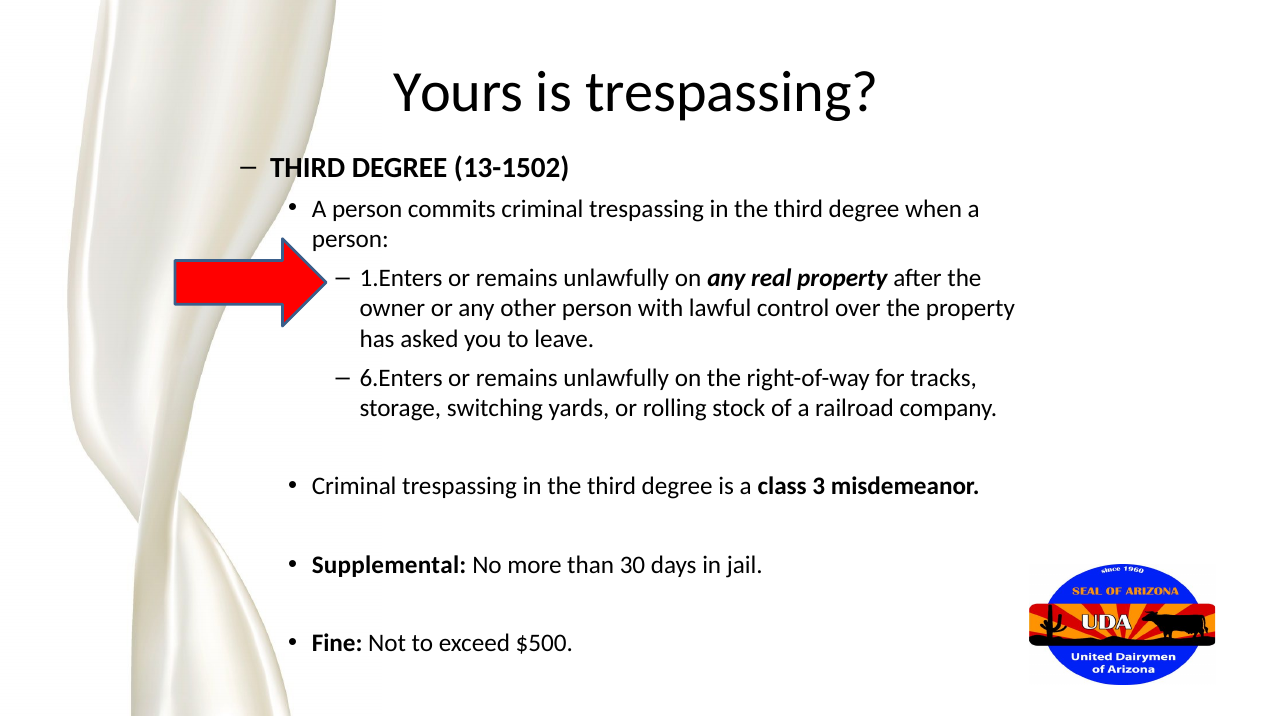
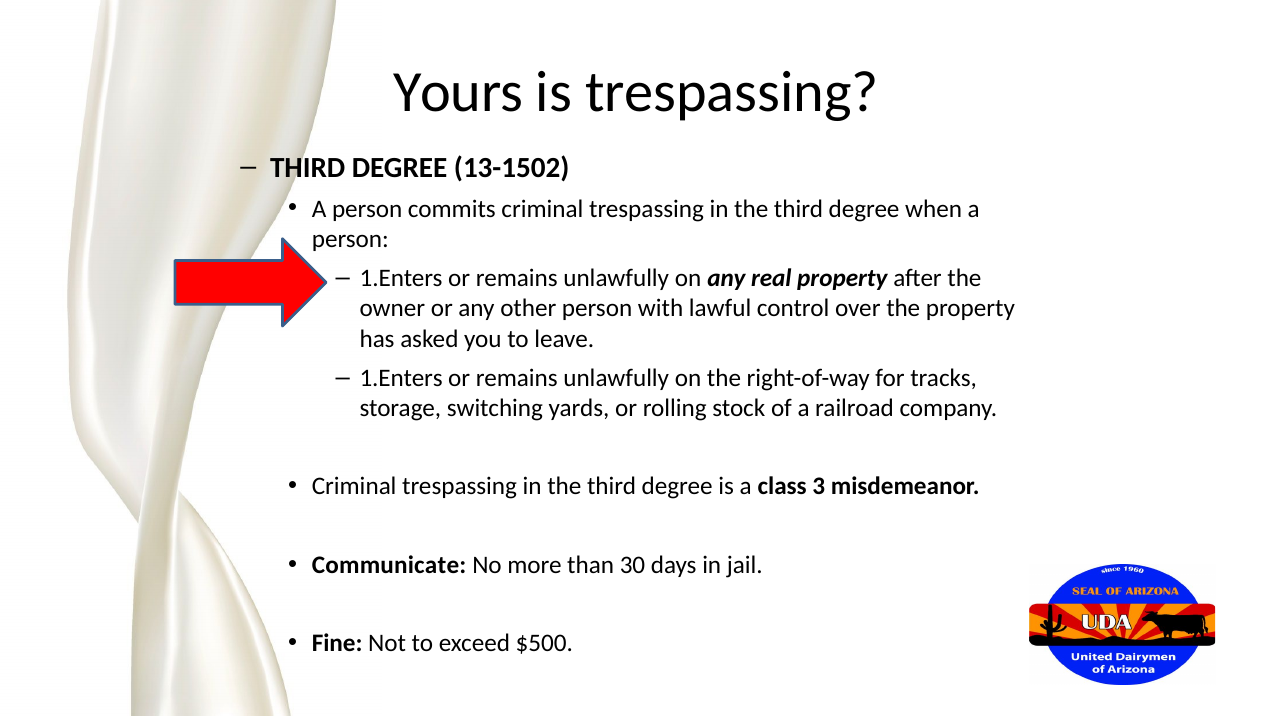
6.Enters: 6.Enters -> 1.Enters (401, 378)
Supplemental: Supplemental -> Communicate (389, 565)
